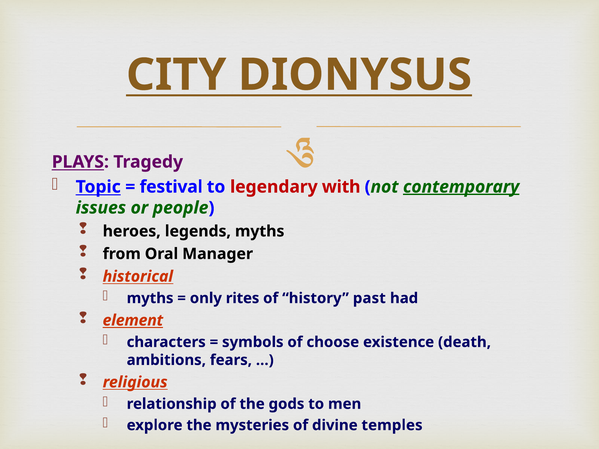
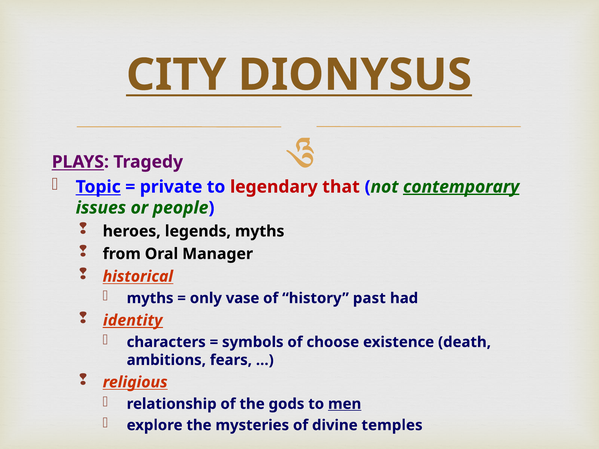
festival: festival -> private (171, 187)
with: with -> that (341, 187)
rites: rites -> vase (243, 298)
element: element -> identity (133, 321)
men underline: none -> present (345, 404)
